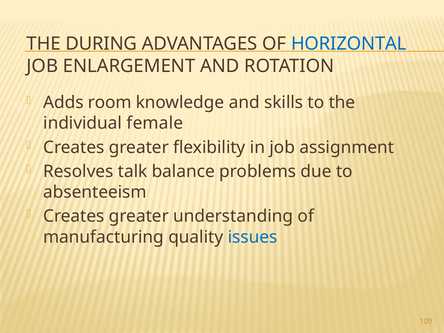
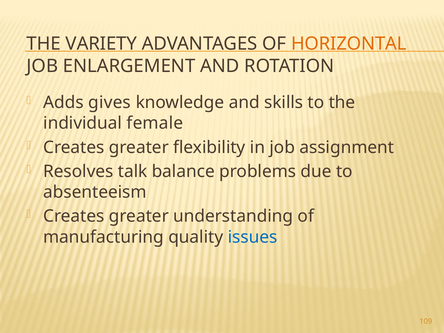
DURING: DURING -> VARIETY (101, 44)
HORIZONTAL colour: blue -> orange (349, 44)
room: room -> gives (110, 103)
